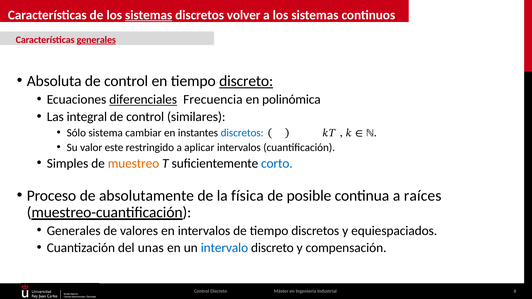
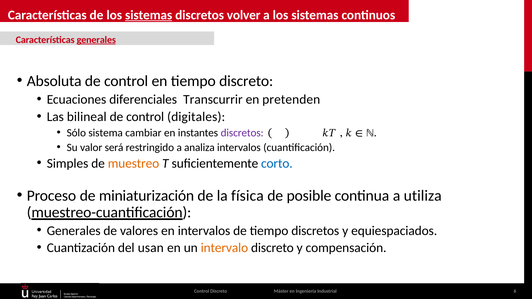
discreto underline: present -> none (246, 81)
diferenciales underline: present -> none (143, 100)
Frecuencia: Frecuencia -> Transcurrir (213, 100)
polinómica: polinómica -> pretenden (291, 100)
integral: integral -> bilineal (87, 117)
similares: similares -> digitales (196, 117)
discretos colour: blue -> purple (242, 133)
este: este -> será (114, 148)
aplicar: aplicar -> analiza (199, 148)
absolutamente: absolutamente -> miniaturización (147, 196)
raíces: raíces -> utiliza (423, 196)
unas: unas -> usan (151, 248)
intervalo colour: blue -> orange (224, 248)
